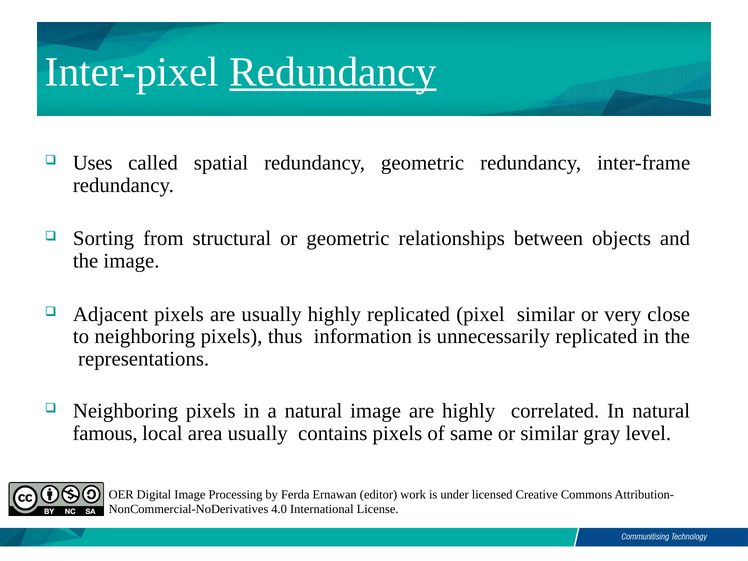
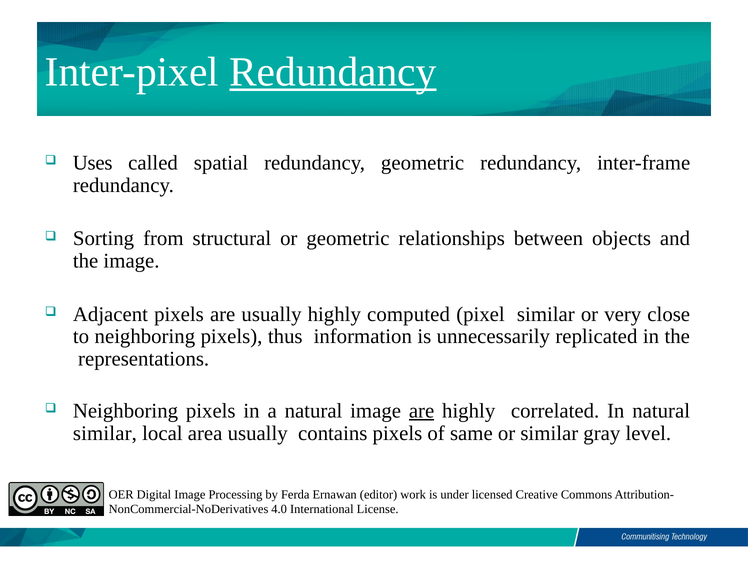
highly replicated: replicated -> computed (409, 314)
are underline: none -> present (422, 411)
famous: famous -> similar (105, 433)
